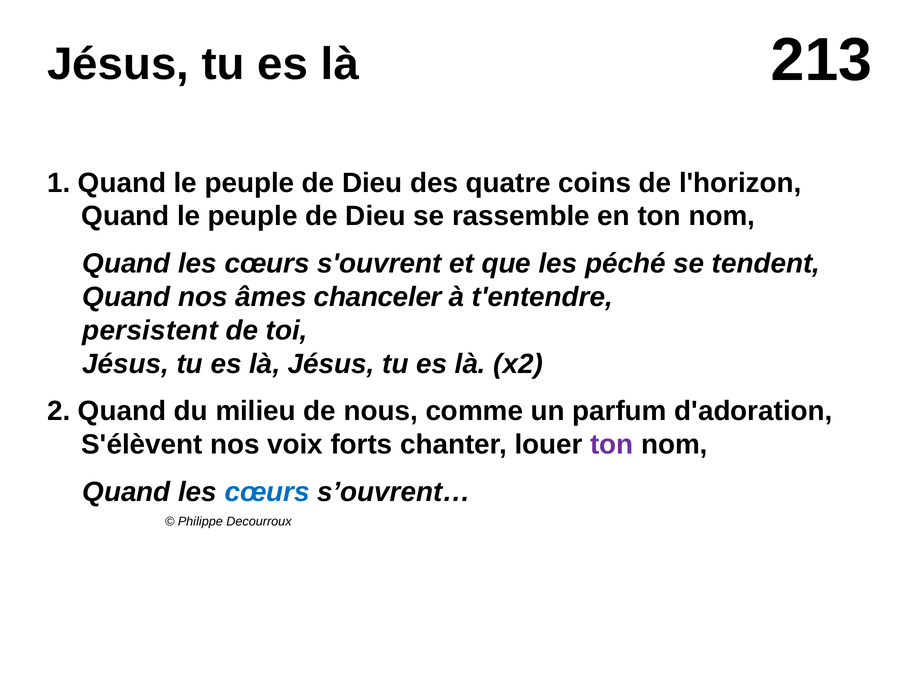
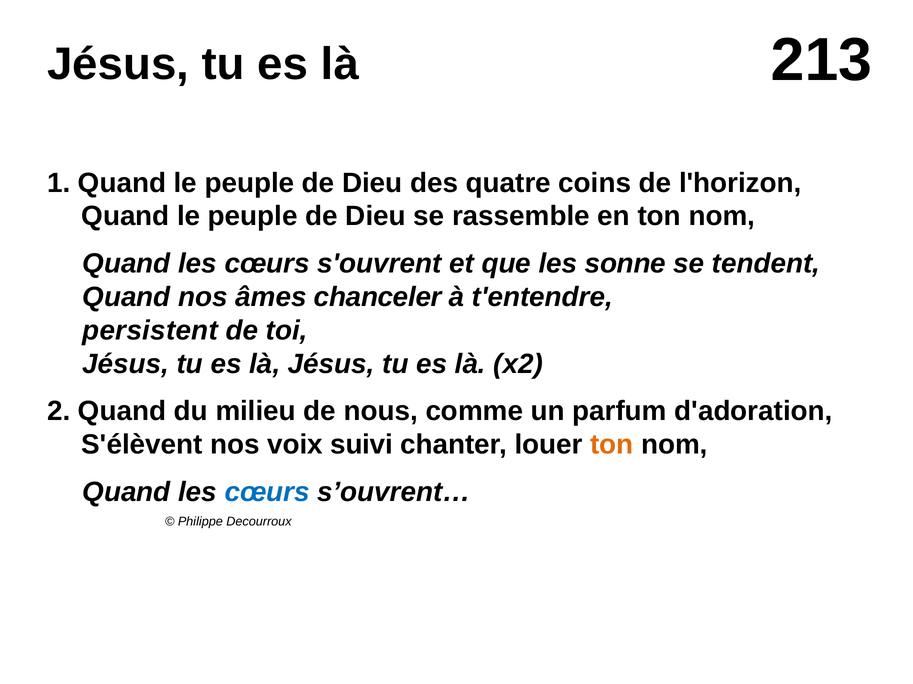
péché: péché -> sonne (625, 264)
forts: forts -> suivi (362, 445)
ton colour: purple -> orange (612, 445)
